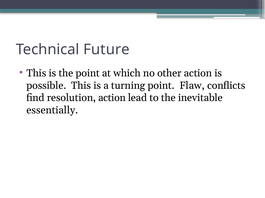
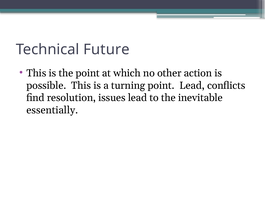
point Flaw: Flaw -> Lead (192, 86)
resolution action: action -> issues (112, 98)
